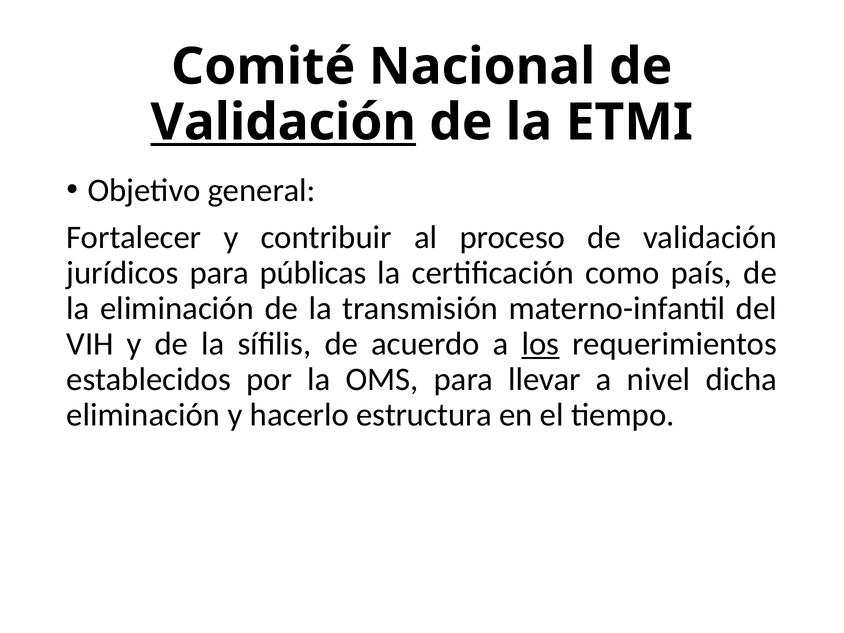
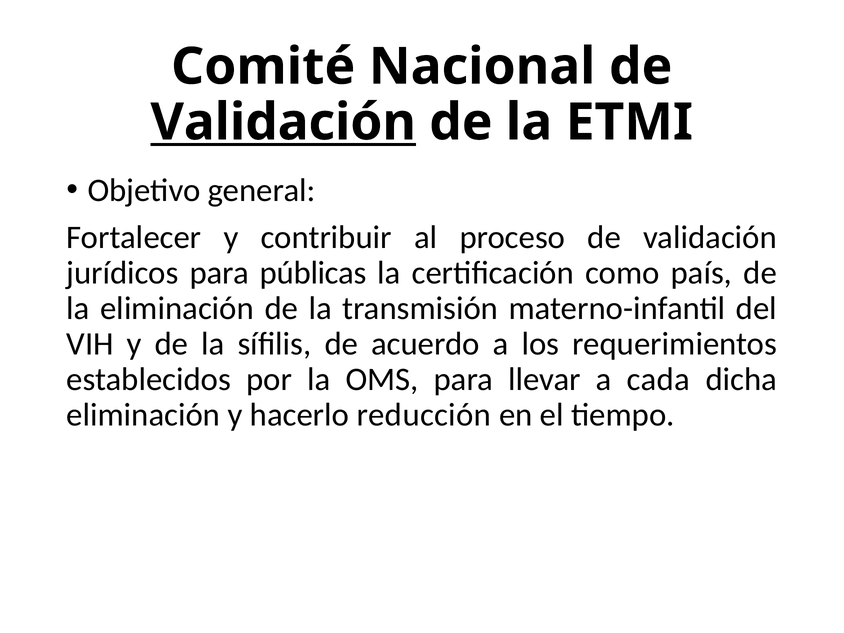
los underline: present -> none (540, 344)
nivel: nivel -> cada (658, 379)
estructura: estructura -> reducción (424, 415)
